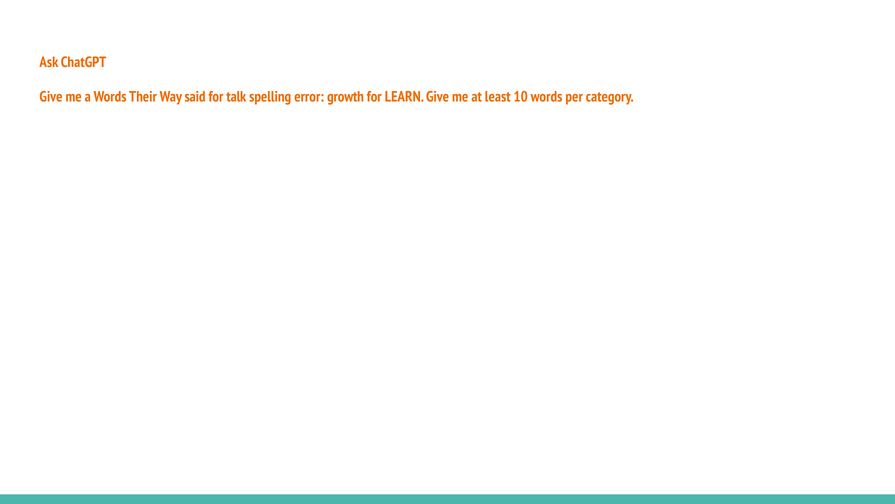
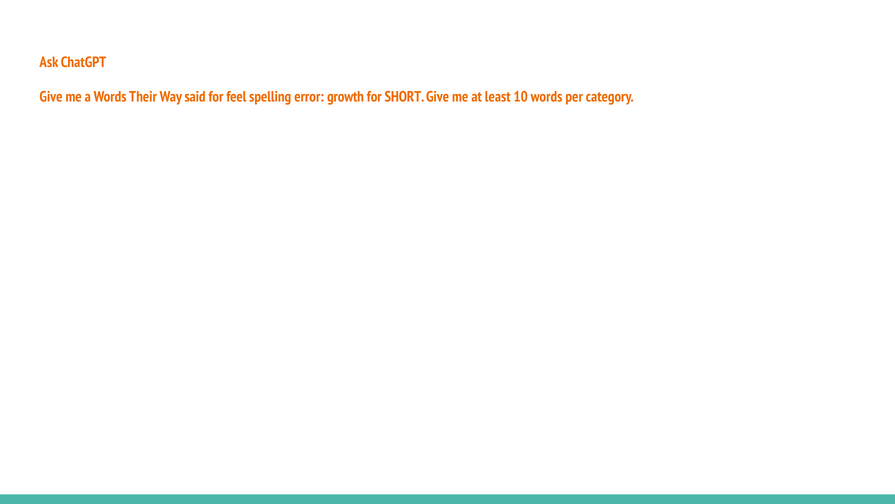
talk: talk -> feel (236, 96)
LEARN: LEARN -> SHORT (404, 96)
